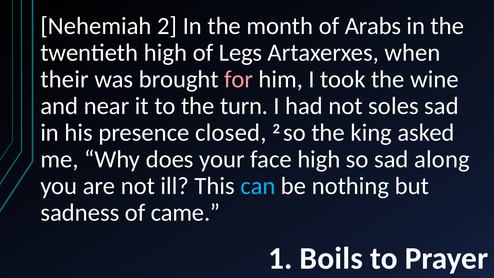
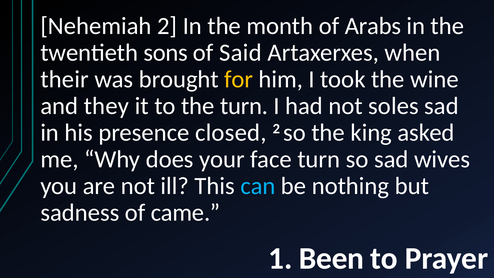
twentieth high: high -> sons (166, 53)
Legs: Legs -> Said (240, 53)
for colour: pink -> yellow (239, 79)
near: near -> they (106, 106)
face high: high -> turn (319, 159)
along: along -> wives (442, 159)
Boils: Boils -> Been (332, 258)
